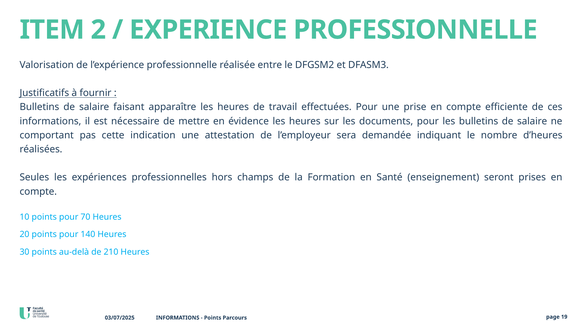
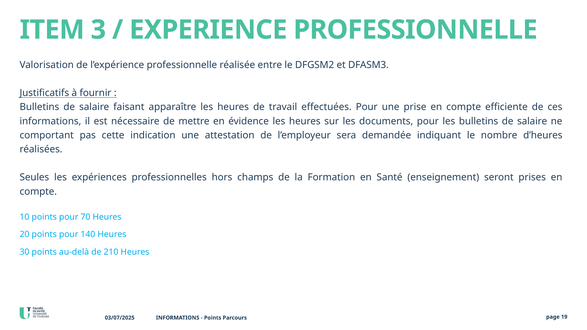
2: 2 -> 3 (98, 30)
